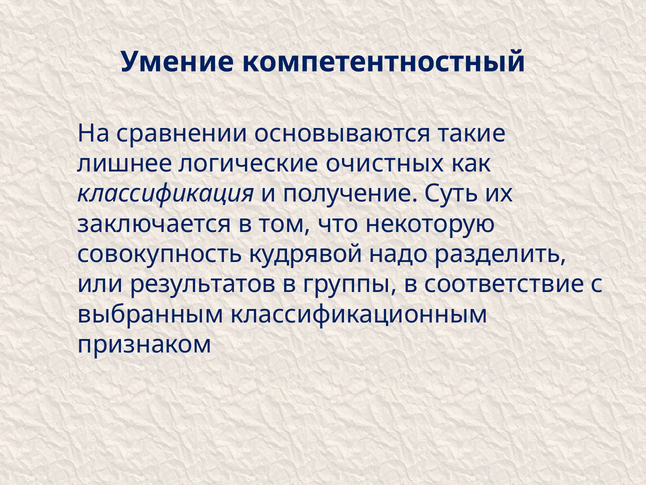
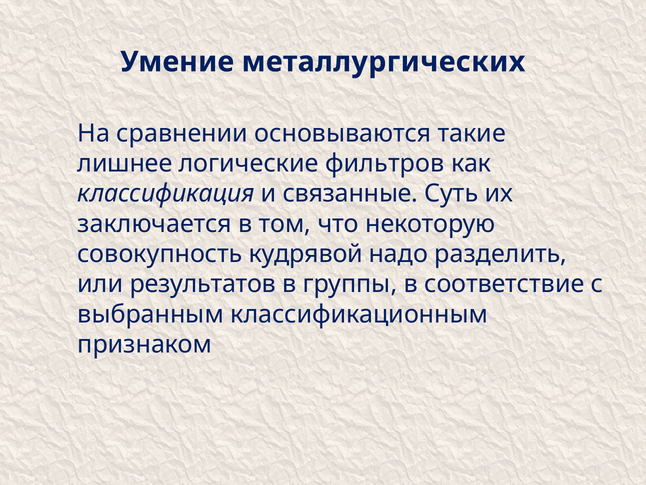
компетентностный: компетентностный -> металлургических (383, 62)
очистных: очистных -> фильтров (385, 163)
получение: получение -> связанные (350, 193)
